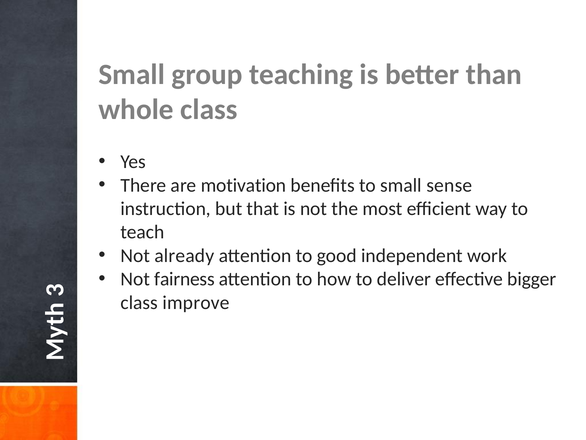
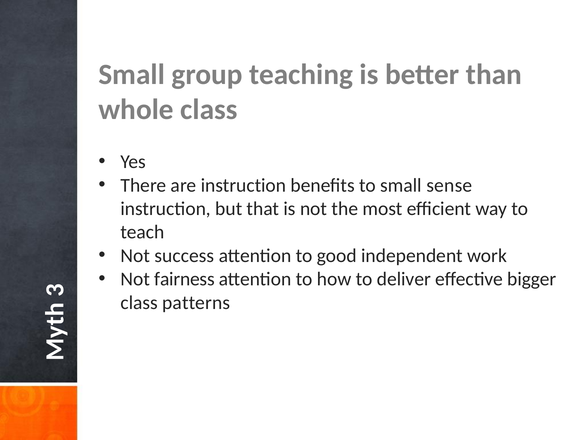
are motivation: motivation -> instruction (243, 185)
already: already -> success (184, 255)
improve: improve -> patterns (196, 302)
